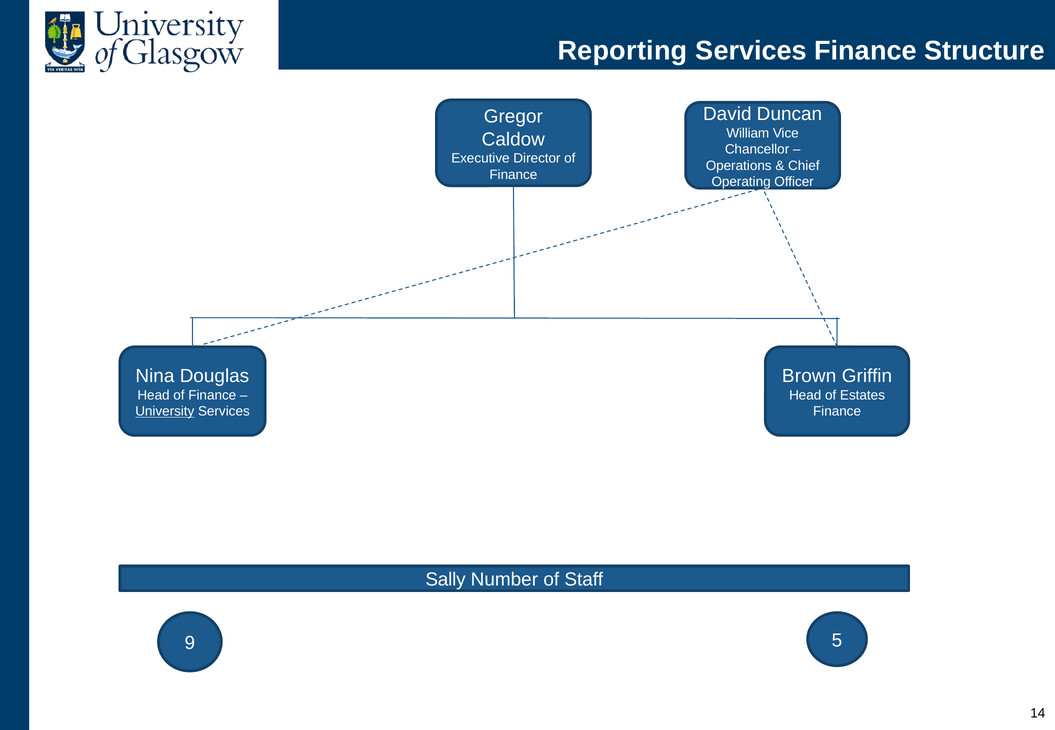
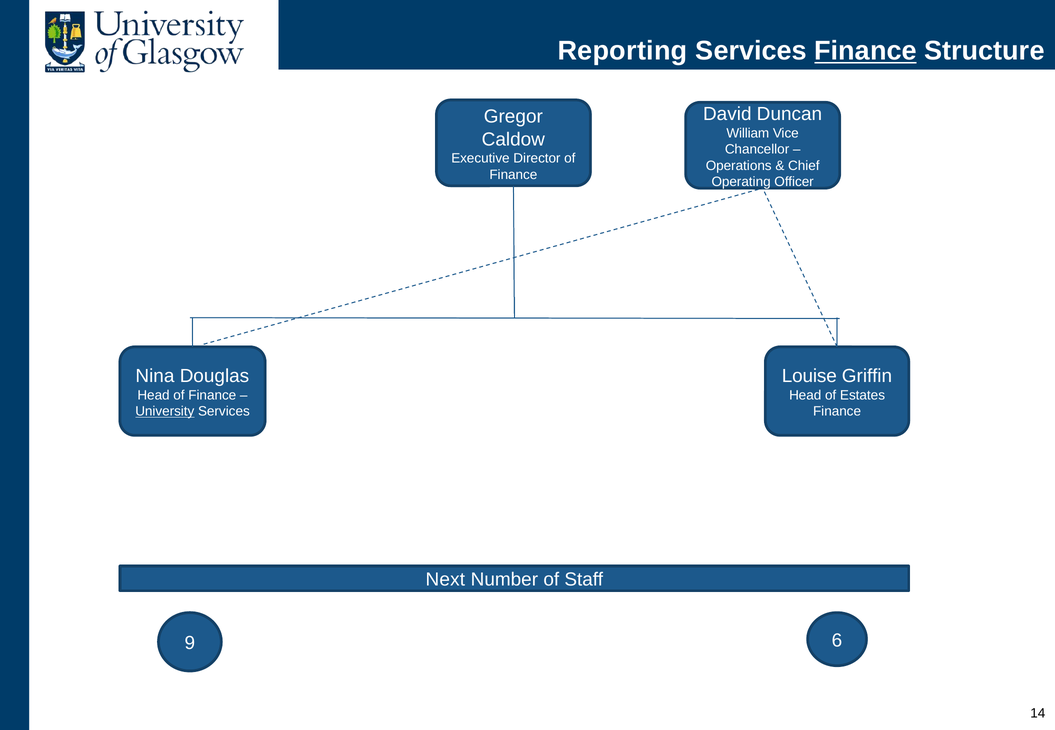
Finance underline: none -> present (866, 51)
Brown: Brown -> Louise (809, 376)
Sally: Sally -> Next (445, 580)
5: 5 -> 6 (837, 641)
